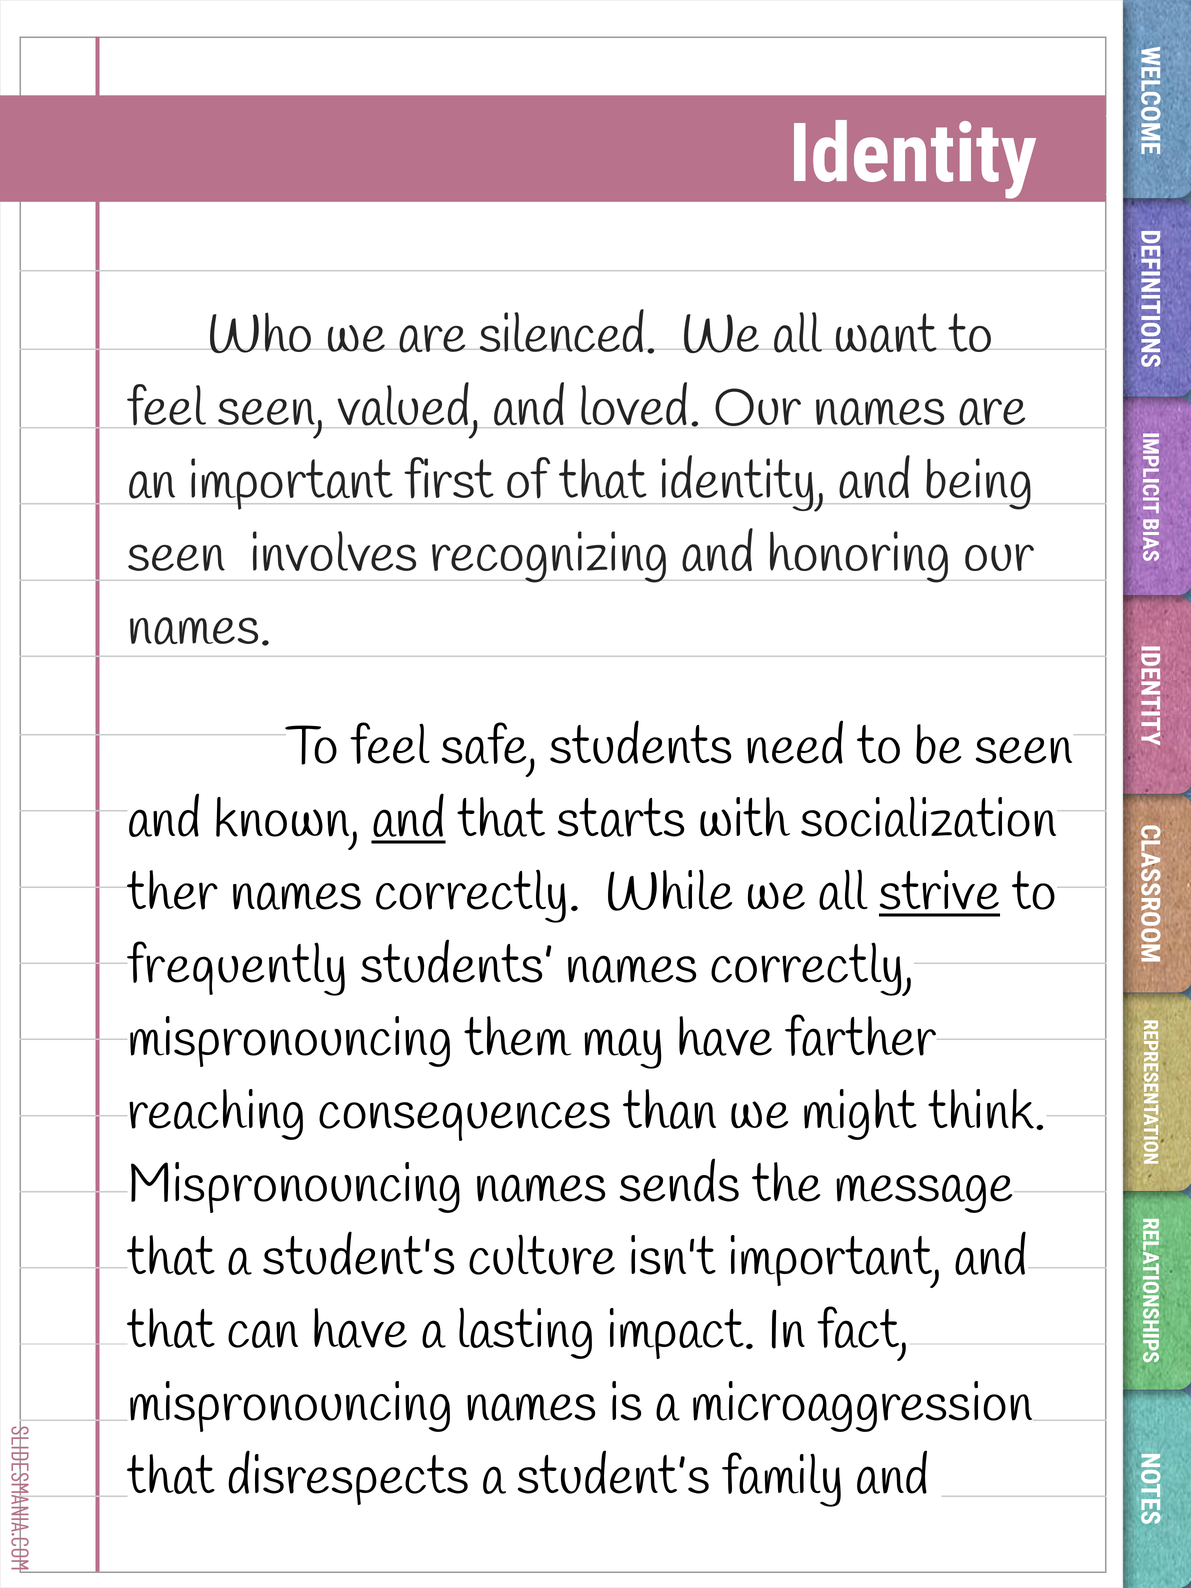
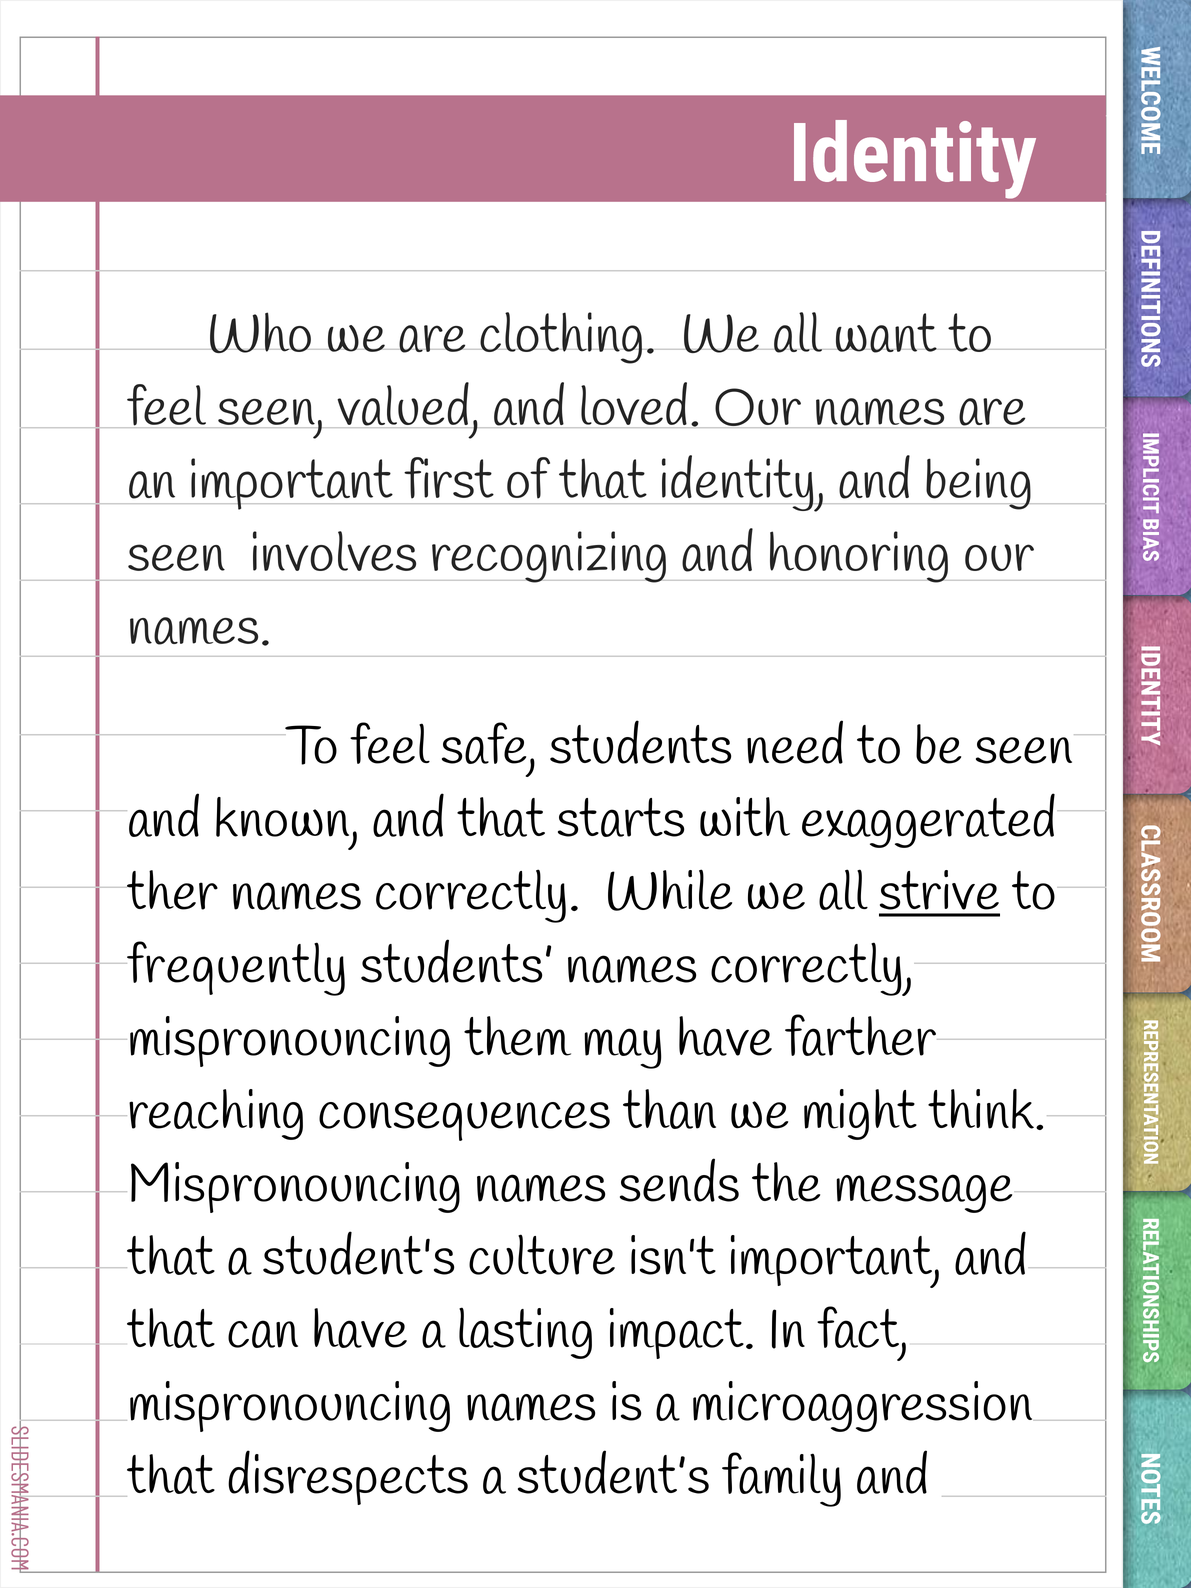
silenced: silenced -> clothing (568, 335)
and underline: present -> none (409, 819)
socialization: socialization -> exaggerated (929, 819)
